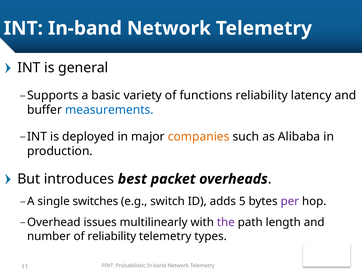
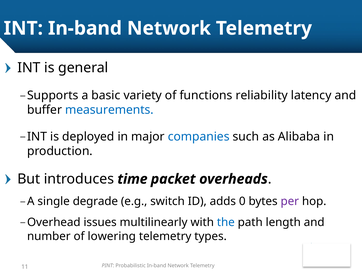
companies colour: orange -> blue (199, 136)
best: best -> time (132, 179)
switches: switches -> degrade (95, 201)
5: 5 -> 0 (242, 201)
the colour: purple -> blue (226, 222)
of reliability: reliability -> lowering (112, 236)
